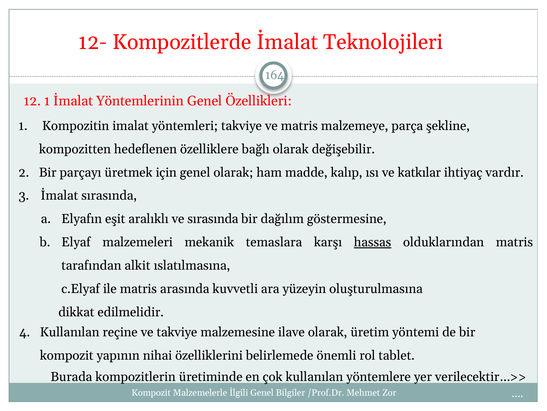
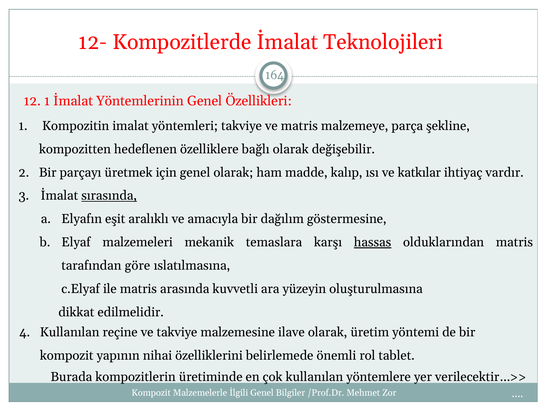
sırasında underline: none -> present (109, 195)
ve sırasında: sırasında -> amacıyla (213, 219)
alkit: alkit -> göre (137, 265)
